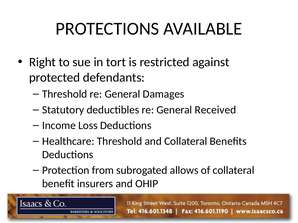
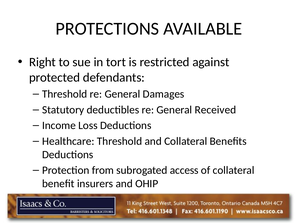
allows: allows -> access (184, 171)
